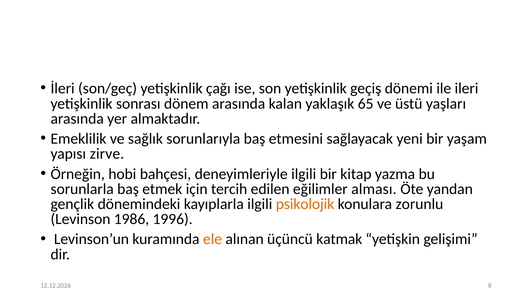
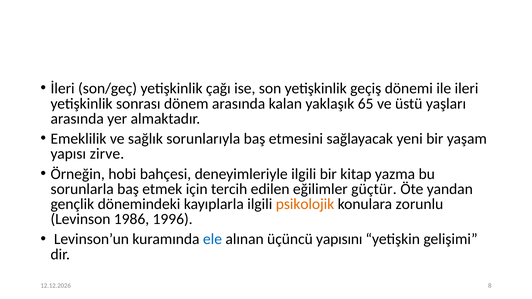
alması: alması -> güçtür (374, 189)
ele colour: orange -> blue (212, 239)
katmak: katmak -> yapısını (339, 239)
